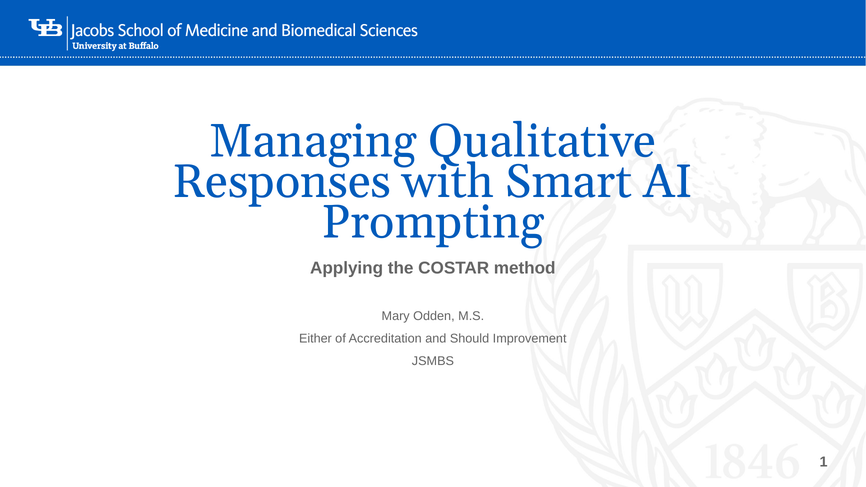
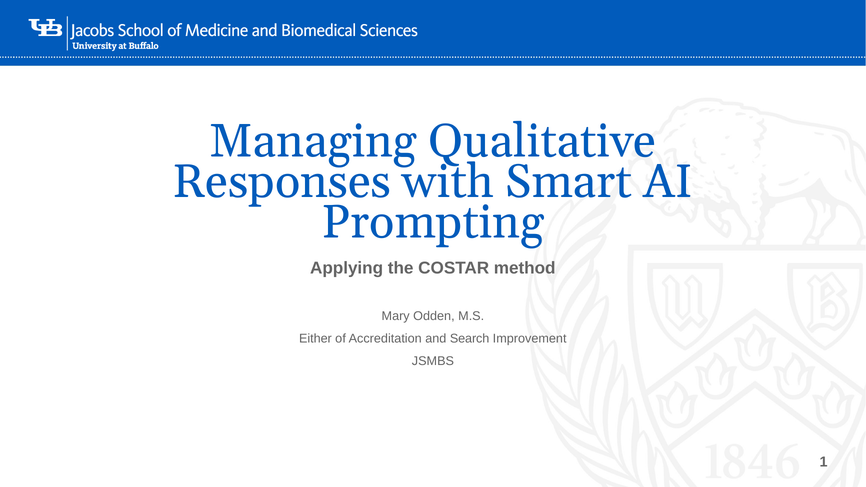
Should: Should -> Search (470, 339)
